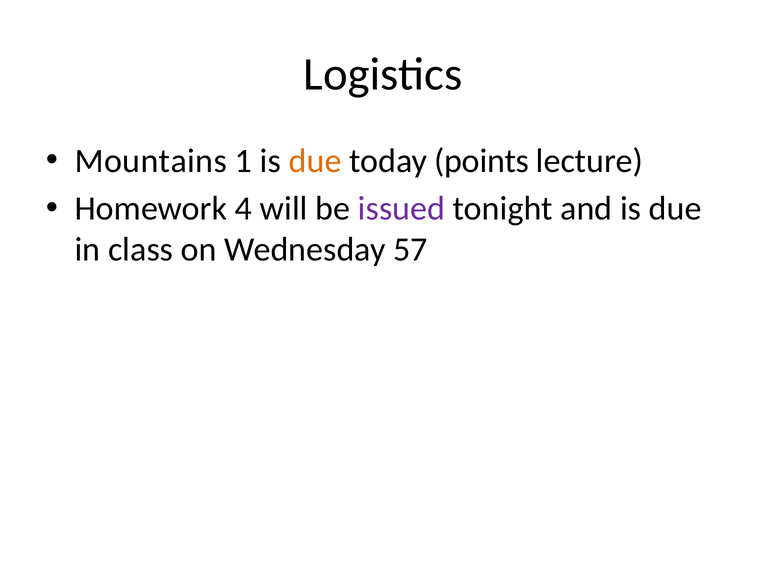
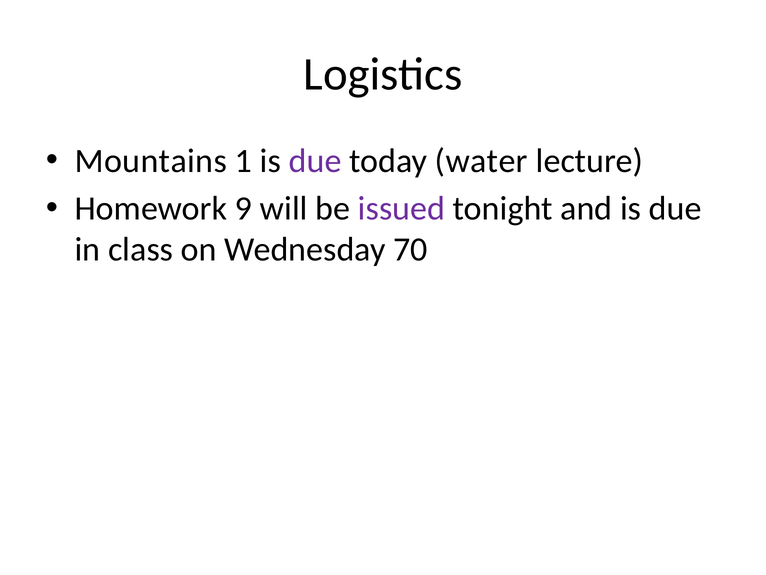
due colour: orange -> purple (315, 161)
points: points -> water (481, 161)
4: 4 -> 9 (244, 208)
57: 57 -> 70 (410, 249)
